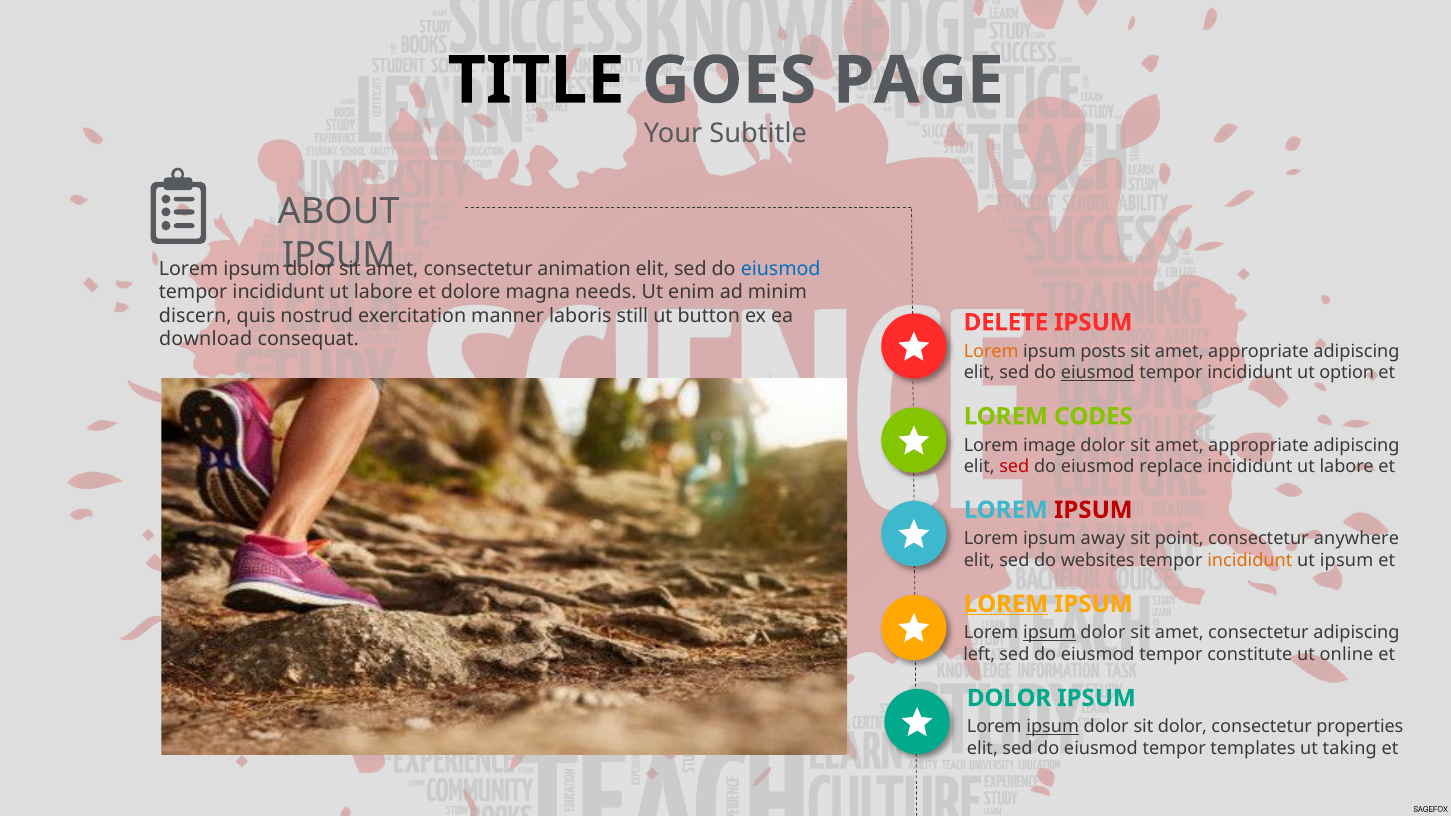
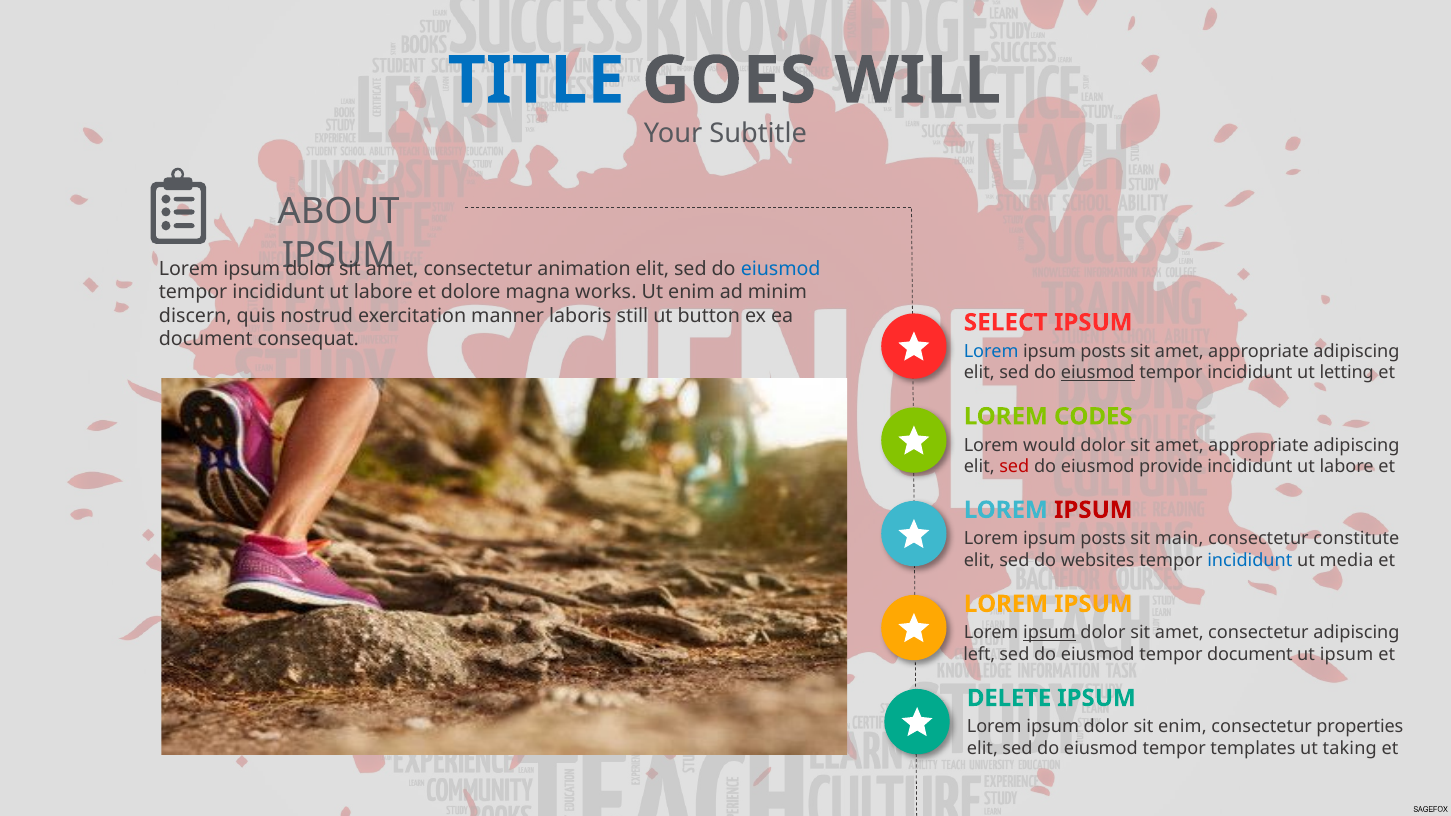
TITLE colour: black -> blue (536, 81)
PAGE: PAGE -> WILL (918, 81)
needs: needs -> works (606, 292)
DELETE: DELETE -> SELECT (1006, 323)
download: download -> document (206, 340)
Lorem colour: orange -> blue (991, 351)
option: option -> letting (1347, 373)
image: image -> would (1049, 445)
replace: replace -> provide (1171, 467)
away: away -> posts (1103, 539)
point: point -> main (1179, 539)
anywhere: anywhere -> constitute (1356, 539)
incididunt colour: orange -> blue (1250, 560)
ut ipsum: ipsum -> media (1347, 560)
LOREM underline: present -> none (1006, 604)
tempor constitute: constitute -> document (1250, 655)
ut online: online -> ipsum (1347, 655)
DOLOR: DOLOR -> DELETE (1009, 698)
ipsum underline: present -> none (1053, 727)
sit dolor: dolor -> enim (1182, 727)
